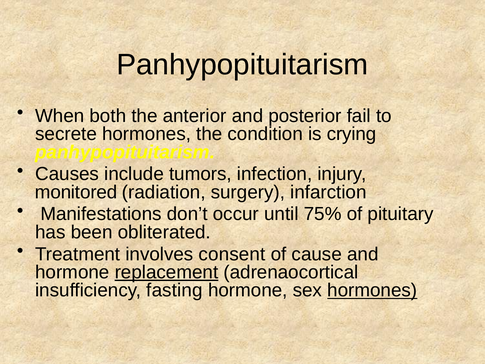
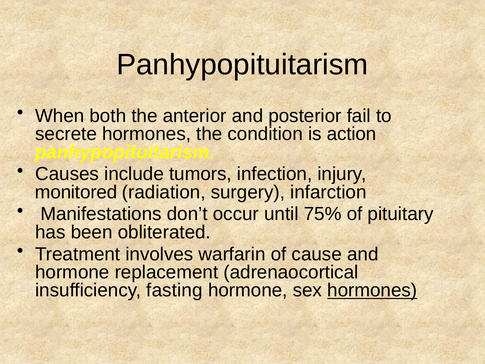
crying: crying -> action (352, 134)
consent: consent -> warfarin (232, 254)
replacement underline: present -> none (166, 272)
